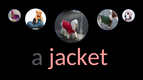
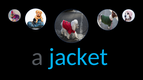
jacket colour: pink -> light blue (78, 57)
